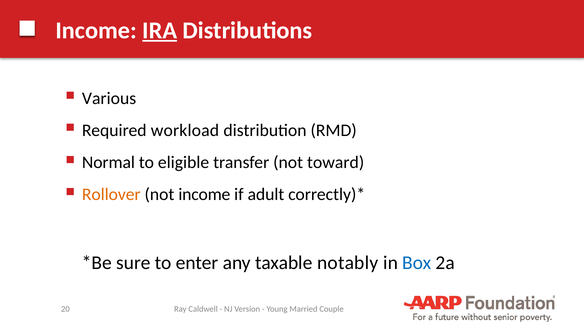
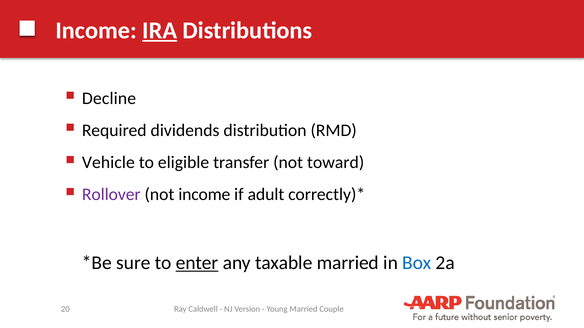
Various: Various -> Decline (109, 98)
workload: workload -> dividends (185, 131)
Normal: Normal -> Vehicle (108, 163)
Rollover colour: orange -> purple (111, 195)
enter underline: none -> present (197, 263)
taxable notably: notably -> married (348, 263)
